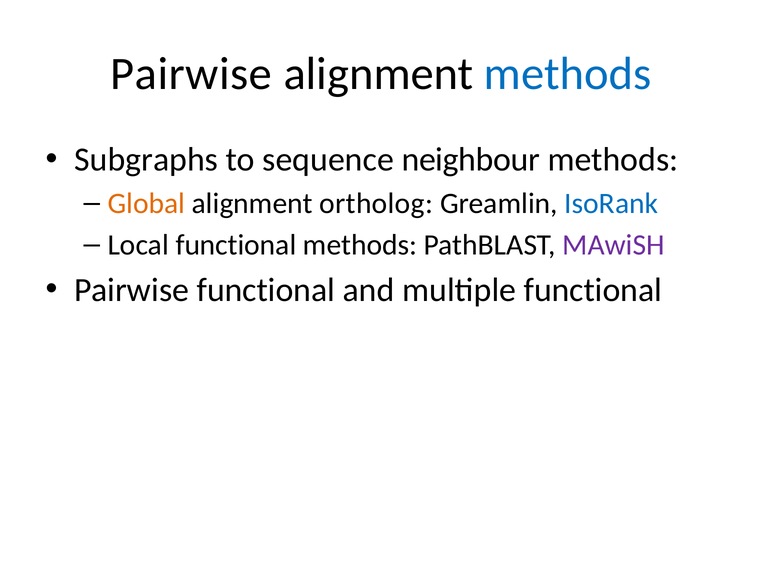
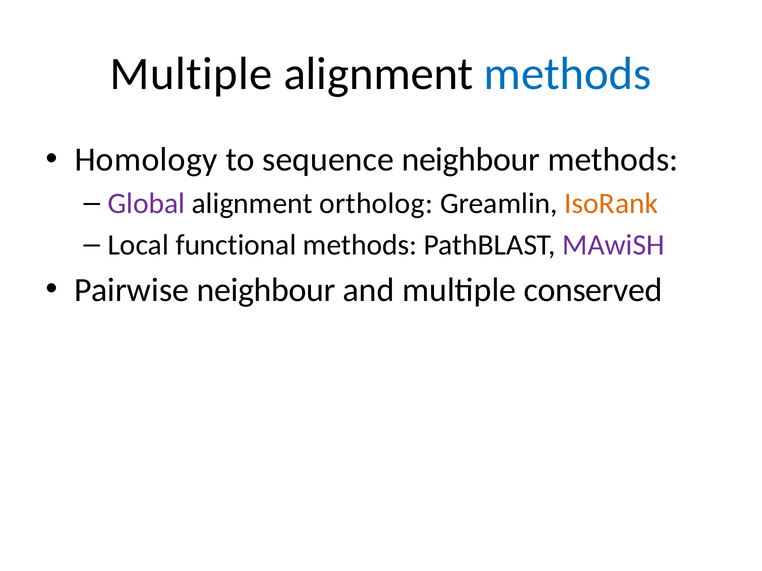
Pairwise: Pairwise -> Multiple (191, 74)
Subgraphs: Subgraphs -> Homology (146, 160)
Global colour: orange -> purple (146, 204)
IsoRank colour: blue -> orange (611, 204)
Pairwise functional: functional -> neighbour (266, 290)
multiple functional: functional -> conserved (593, 290)
